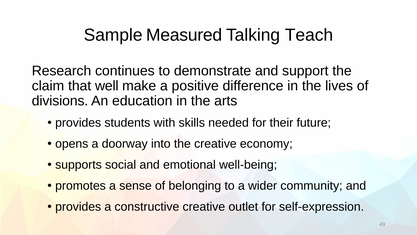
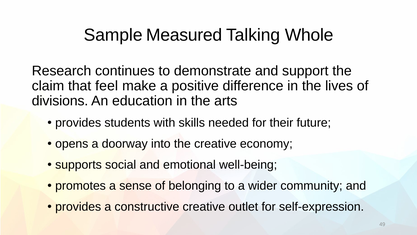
Teach: Teach -> Whole (309, 35)
well: well -> feel (107, 86)
